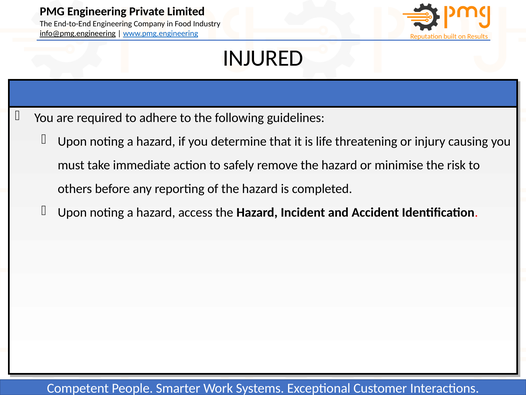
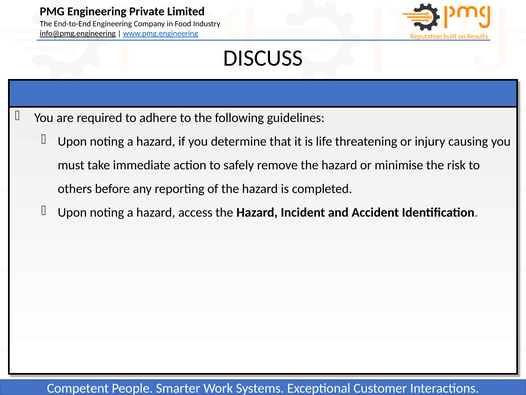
INJURED: INJURED -> DISCUSS (263, 58)
